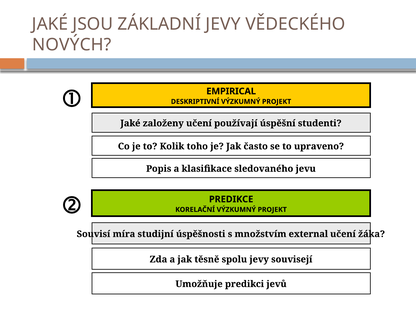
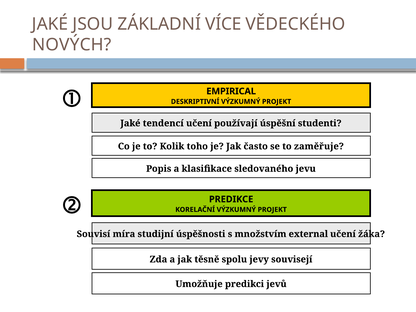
ZÁKLADNÍ JEVY: JEVY -> VÍCE (223, 24)
založeny: založeny -> tendencí (163, 123)
upraveno: upraveno -> zaměřuje (319, 146)
